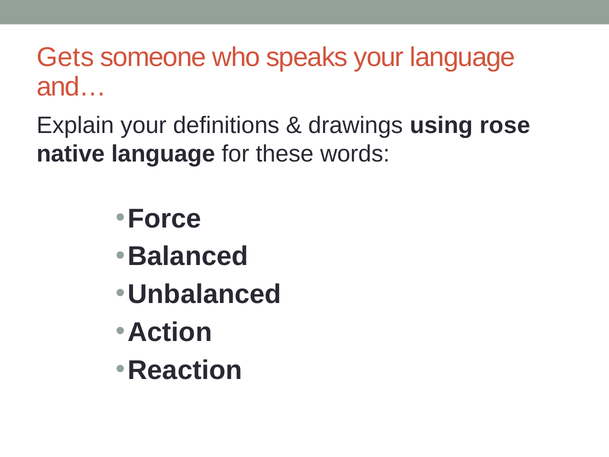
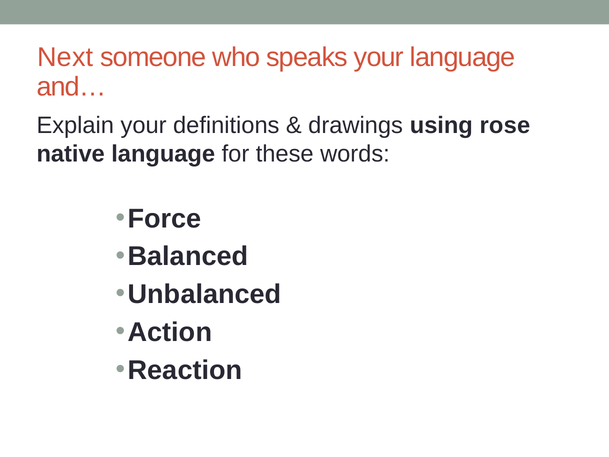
Gets: Gets -> Next (65, 57)
